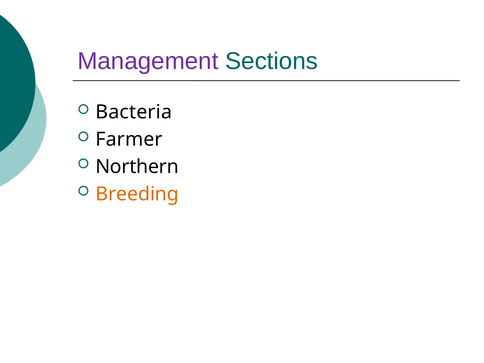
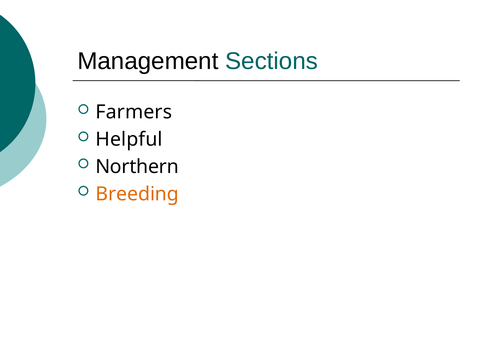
Management colour: purple -> black (148, 61)
Bacteria: Bacteria -> Farmers (134, 112)
Farmer: Farmer -> Helpful (129, 140)
